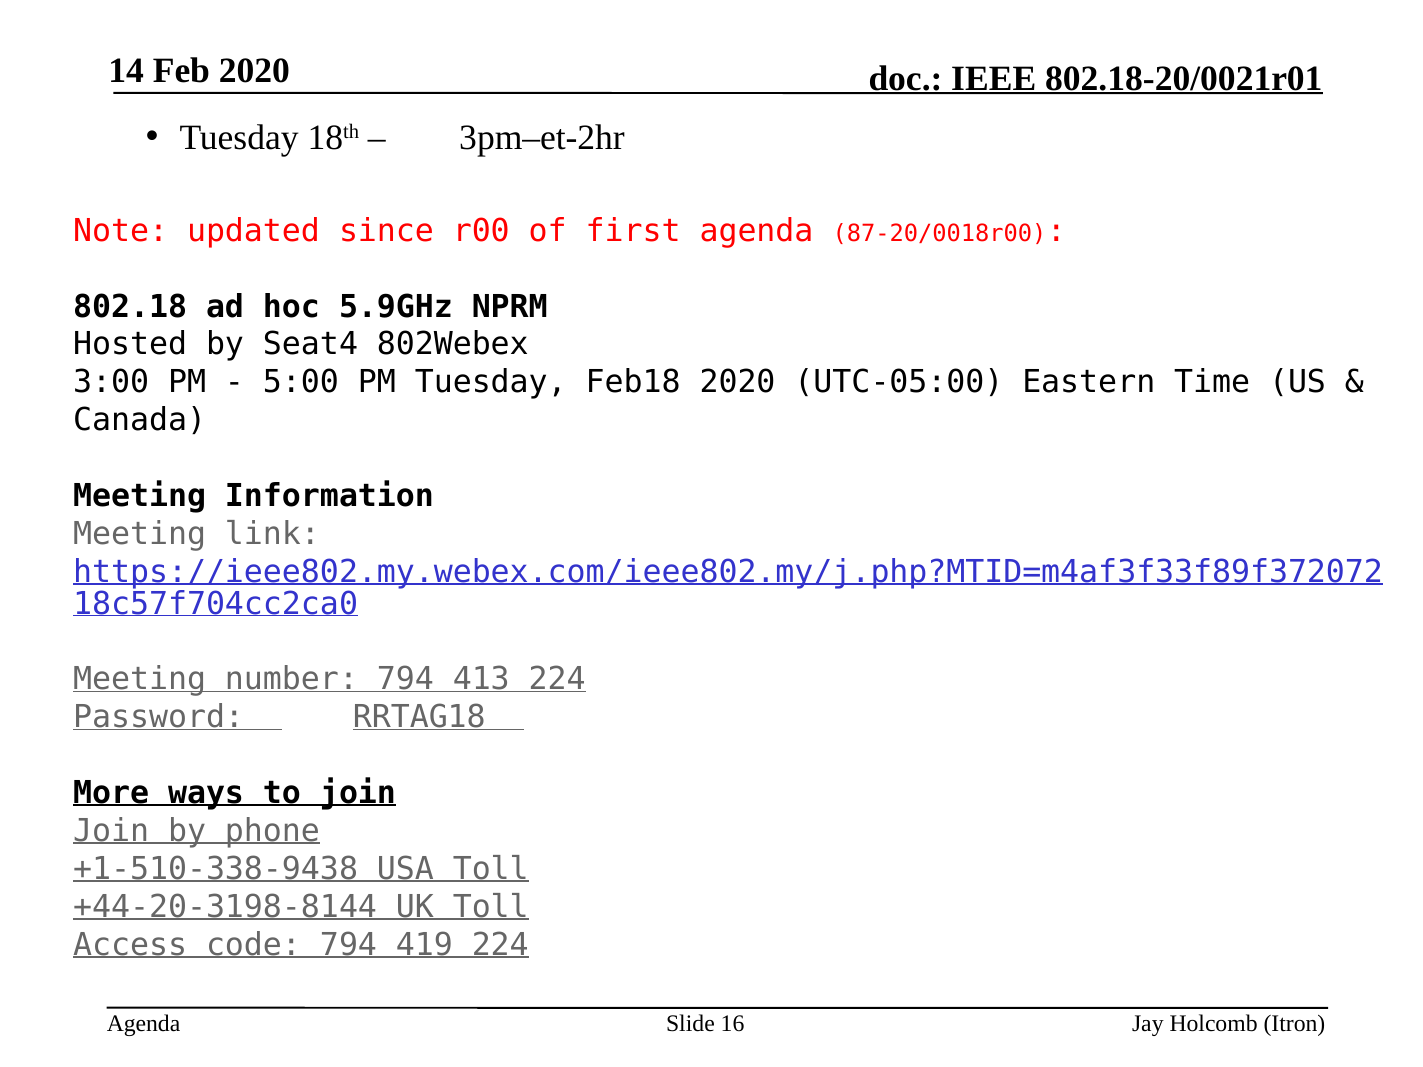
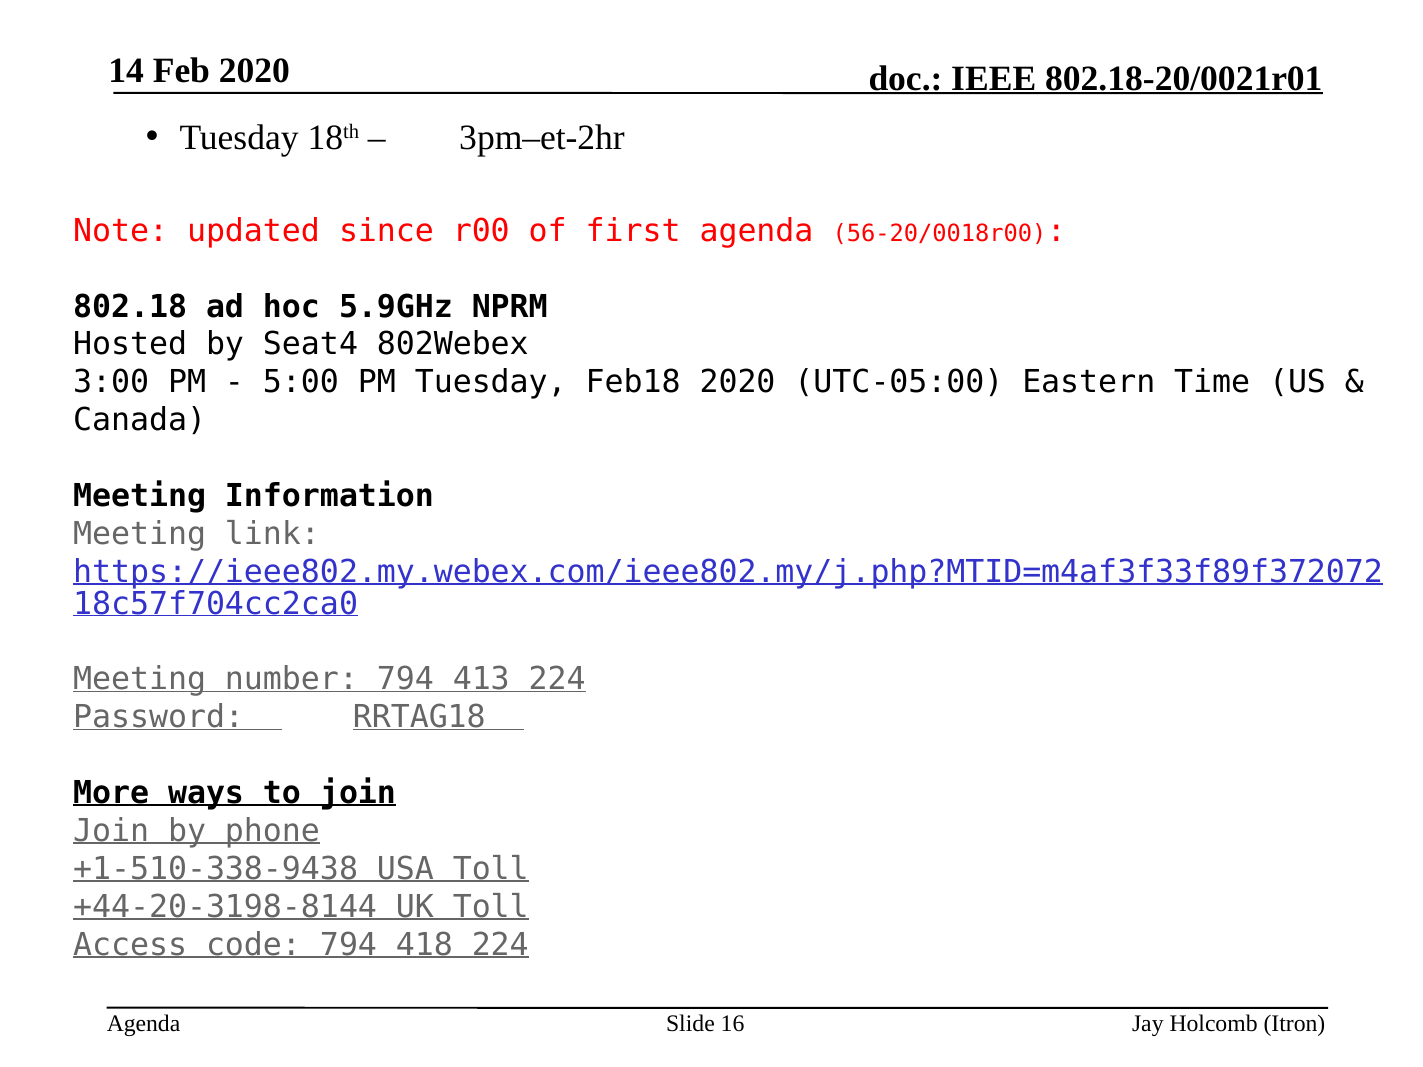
87-20/0018r00: 87-20/0018r00 -> 56-20/0018r00 (939, 233)
419: 419 -> 418 (424, 945)
